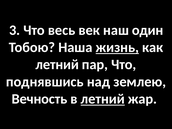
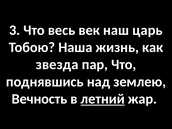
один: один -> царь (147, 30)
жизнь underline: present -> none (117, 47)
летний: летний -> звезда (57, 65)
